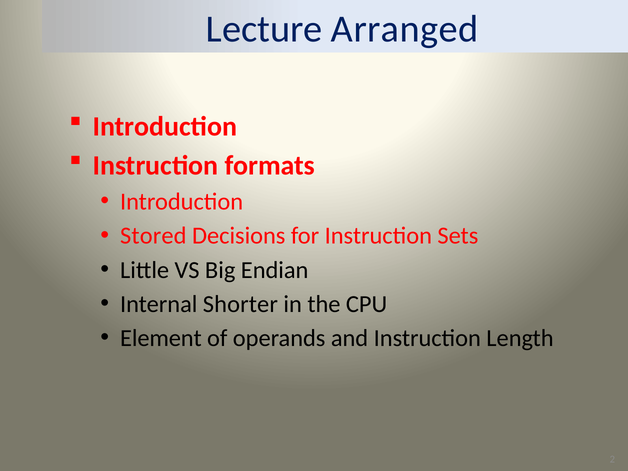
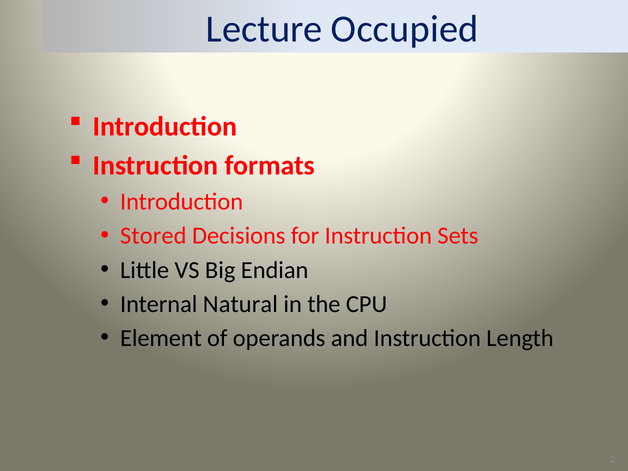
Arranged: Arranged -> Occupied (405, 29)
Shorter: Shorter -> Natural (240, 304)
